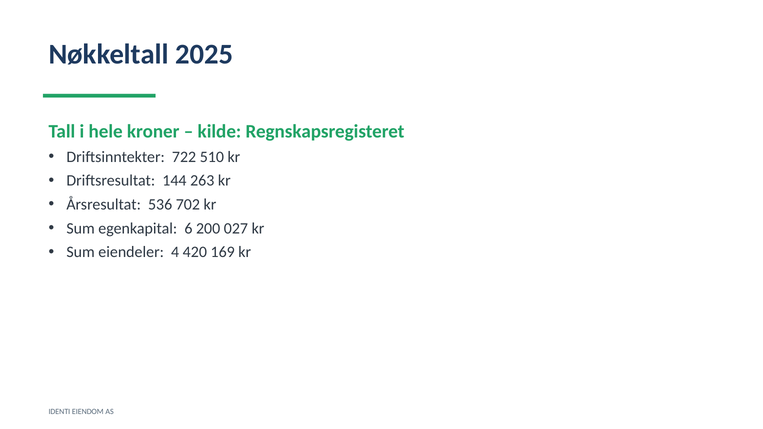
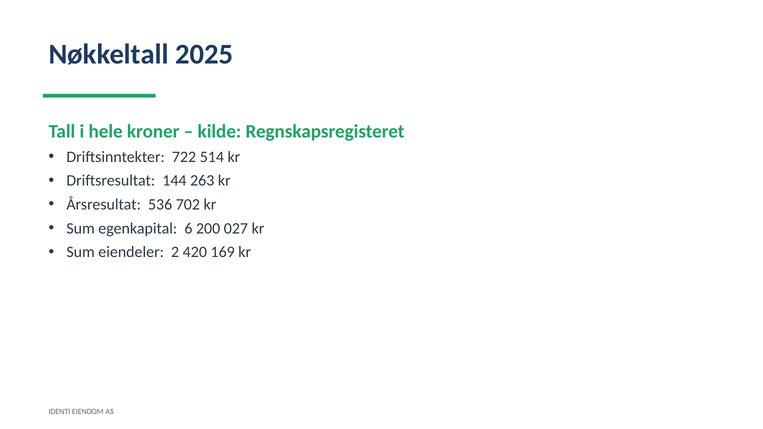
510: 510 -> 514 (212, 157)
4: 4 -> 2 (175, 252)
